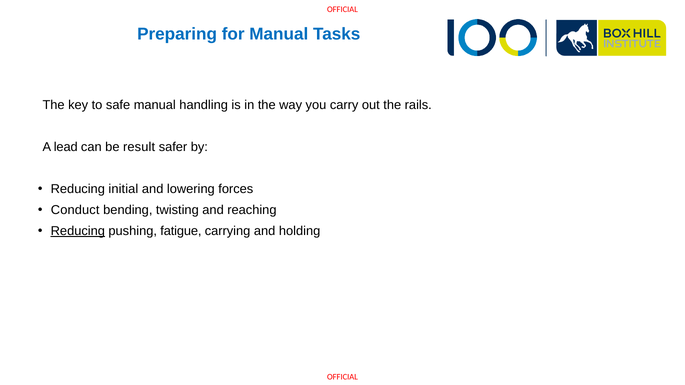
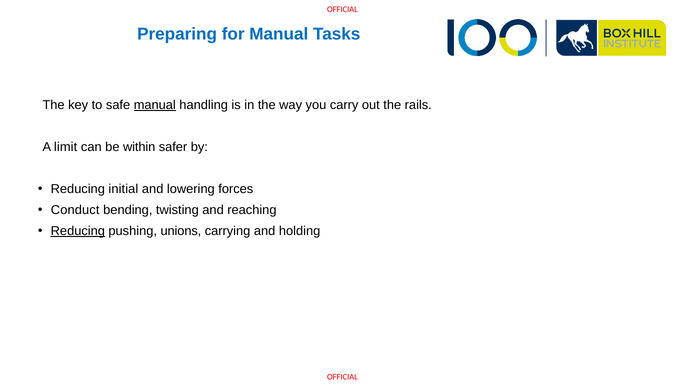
manual underline: none -> present (155, 105)
lead: lead -> limit (66, 147)
result: result -> within (139, 147)
fatigue: fatigue -> unions (181, 231)
